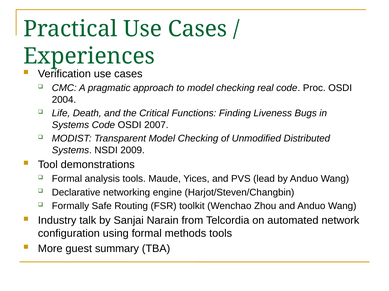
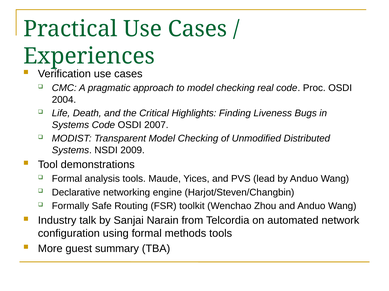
Functions: Functions -> Highlights (194, 113)
